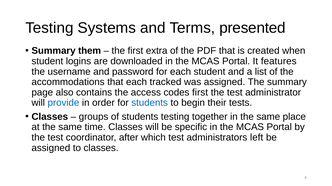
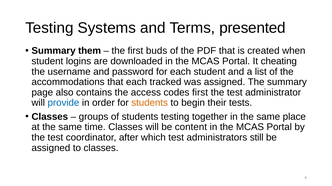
extra: extra -> buds (157, 51)
features: features -> cheating (279, 61)
students colour: blue -> orange (150, 103)
specific: specific -> content (191, 128)
left: left -> still (257, 138)
